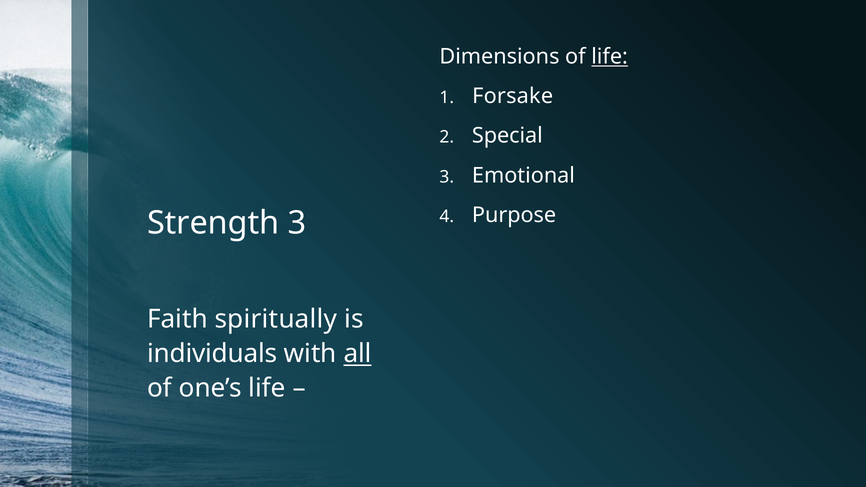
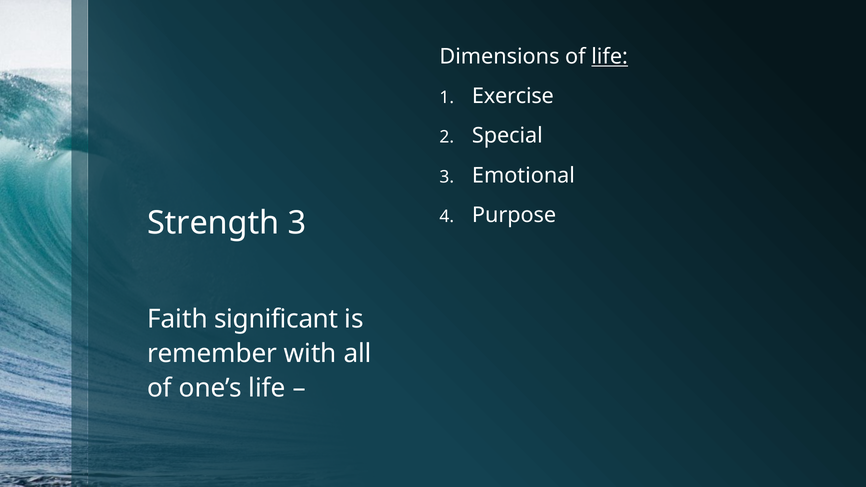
Forsake: Forsake -> Exercise (513, 96)
spiritually: spiritually -> significant (276, 319)
individuals: individuals -> remember (212, 354)
all underline: present -> none (358, 354)
